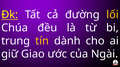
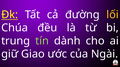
tín colour: yellow -> light green (42, 41)
